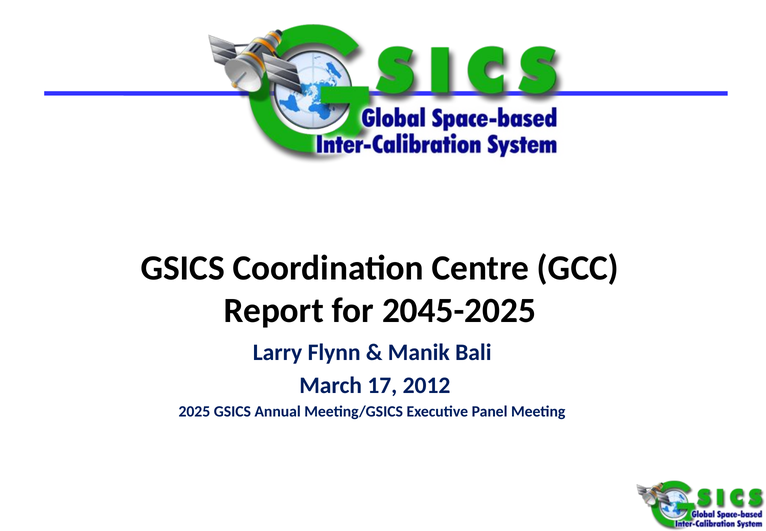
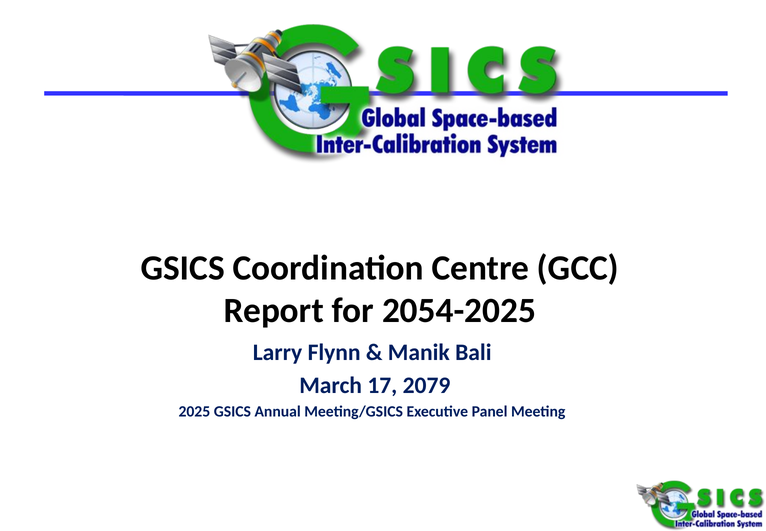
2045-2025: 2045-2025 -> 2054-2025 (459, 310)
2012: 2012 -> 2079 (426, 385)
